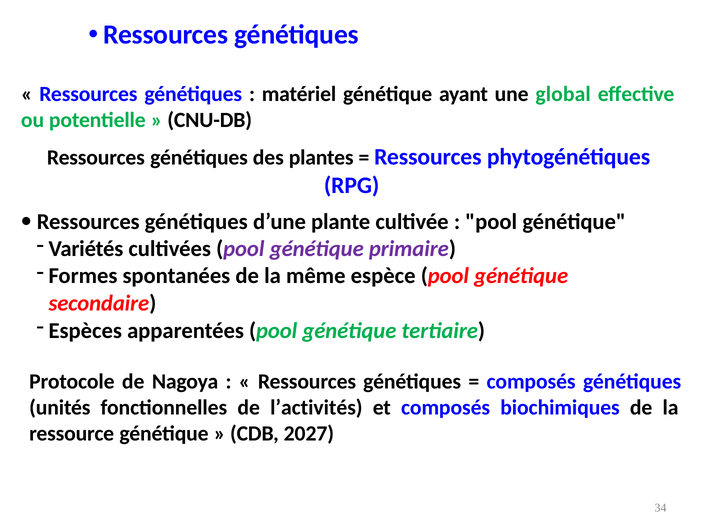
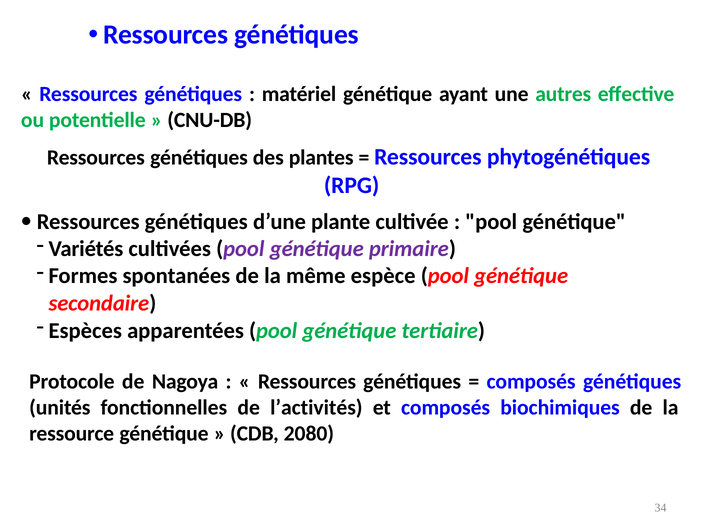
global: global -> autres (563, 94)
2027: 2027 -> 2080 (309, 433)
